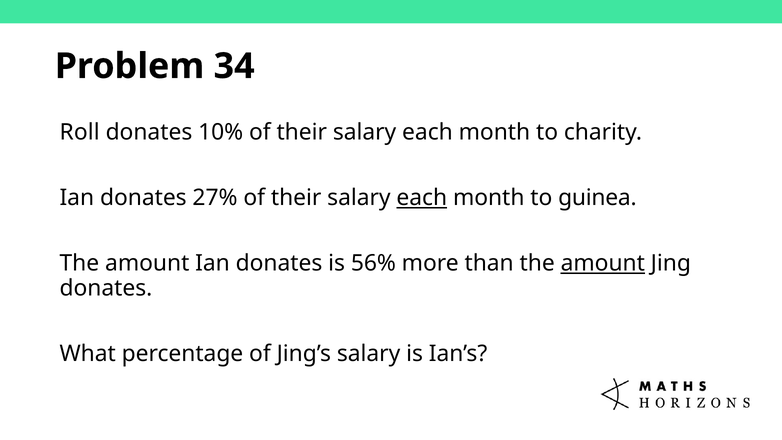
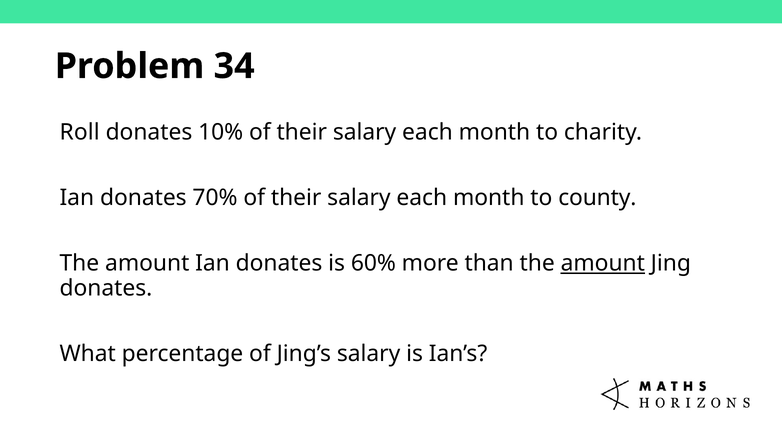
27%: 27% -> 70% (215, 198)
each underline: present -> none (422, 198)
guinea: guinea -> county (597, 198)
56%: 56% -> 60% (373, 263)
